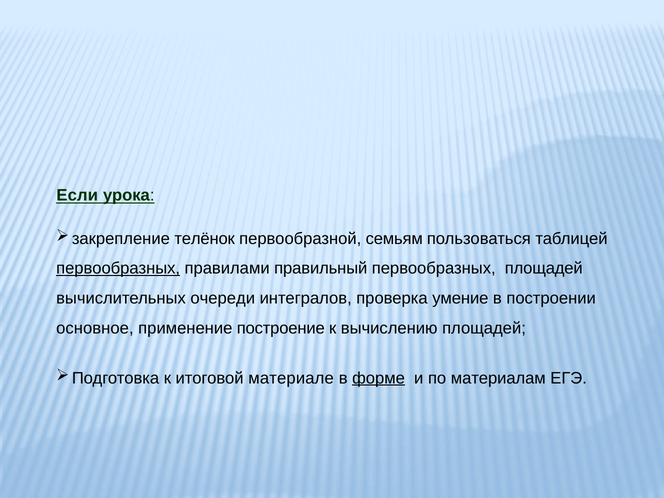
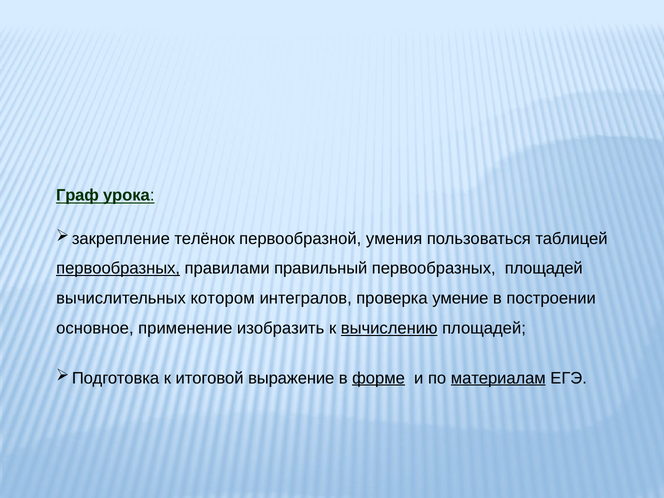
Если: Если -> Граф (77, 195)
семьям: семьям -> умения (394, 239)
очереди: очереди -> котором (223, 298)
построение: построение -> изобразить (281, 328)
вычислению underline: none -> present (389, 328)
материале: материале -> выражение (291, 378)
материалам underline: none -> present (498, 378)
